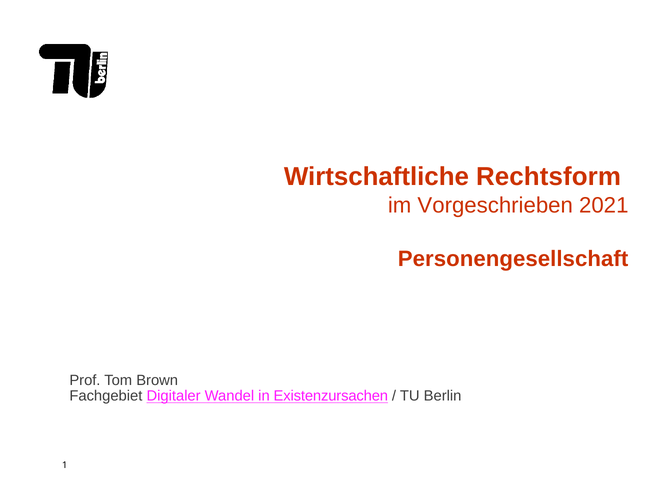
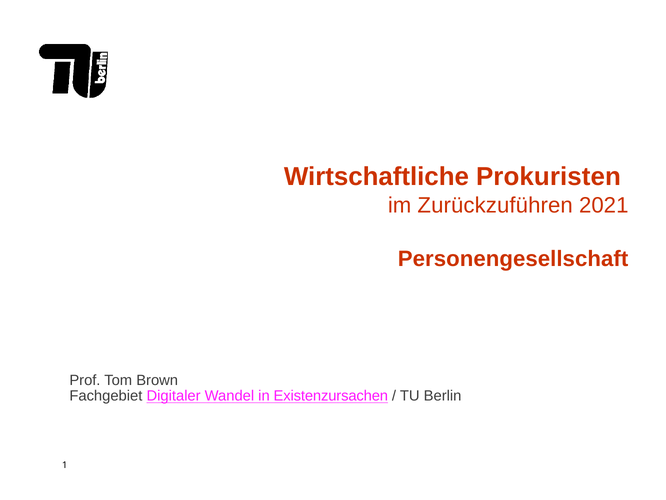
Rechtsform: Rechtsform -> Prokuristen (548, 177)
Vorgeschrieben: Vorgeschrieben -> Zurückzuführen (495, 205)
